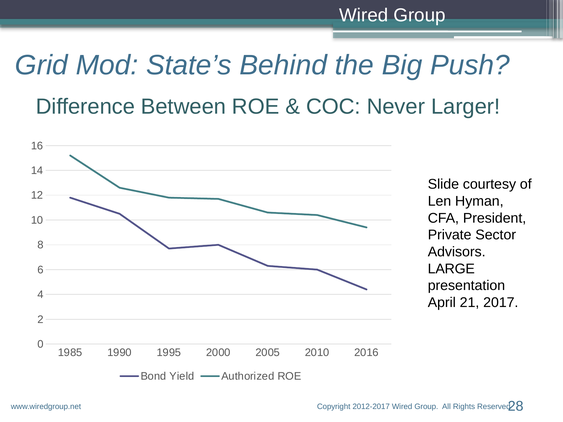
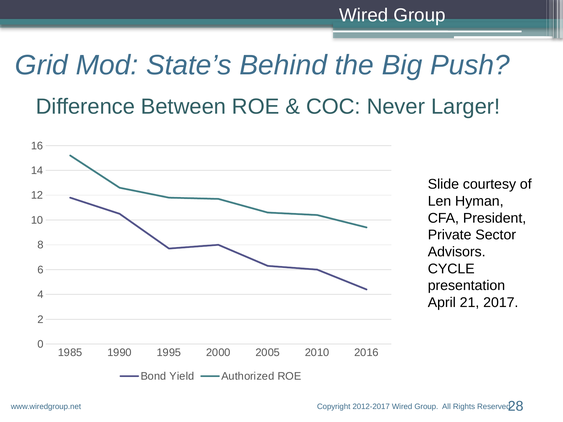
LARGE: LARGE -> CYCLE (451, 269)
